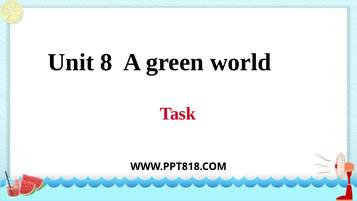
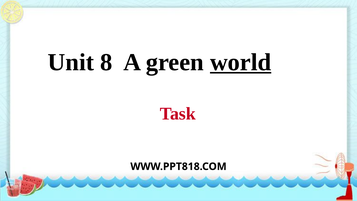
world underline: none -> present (241, 62)
